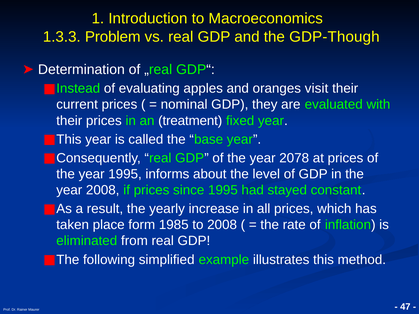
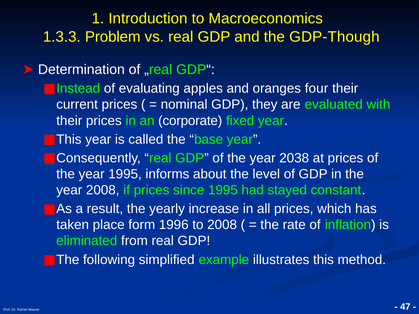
visit: visit -> four (317, 89)
treatment: treatment -> corporate (190, 121)
2078: 2078 -> 2038 (294, 158)
1985: 1985 -> 1996 (174, 225)
